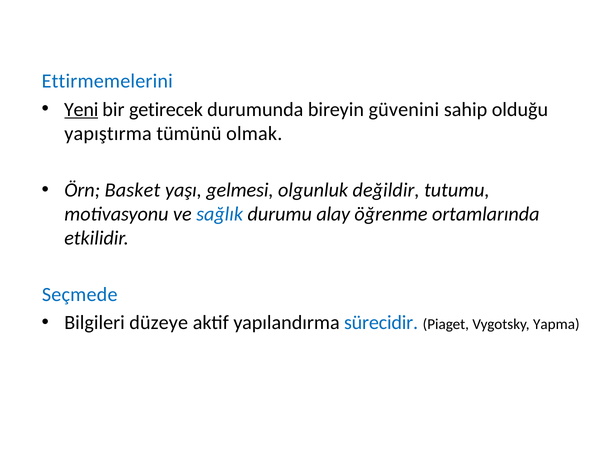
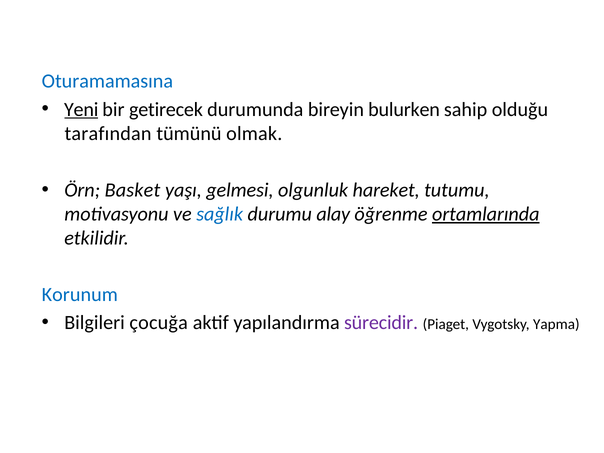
Ettirmemelerini: Ettirmemelerini -> Oturamamasına (107, 81)
güvenini: güvenini -> bulurken (404, 109)
yapıştırma: yapıştırma -> tarafından (108, 134)
değildir: değildir -> hareket (386, 190)
ortamlarında underline: none -> present (486, 214)
Seçmede: Seçmede -> Korunum (80, 295)
düzeye: düzeye -> çocuğa (159, 323)
sürecidir colour: blue -> purple (381, 323)
